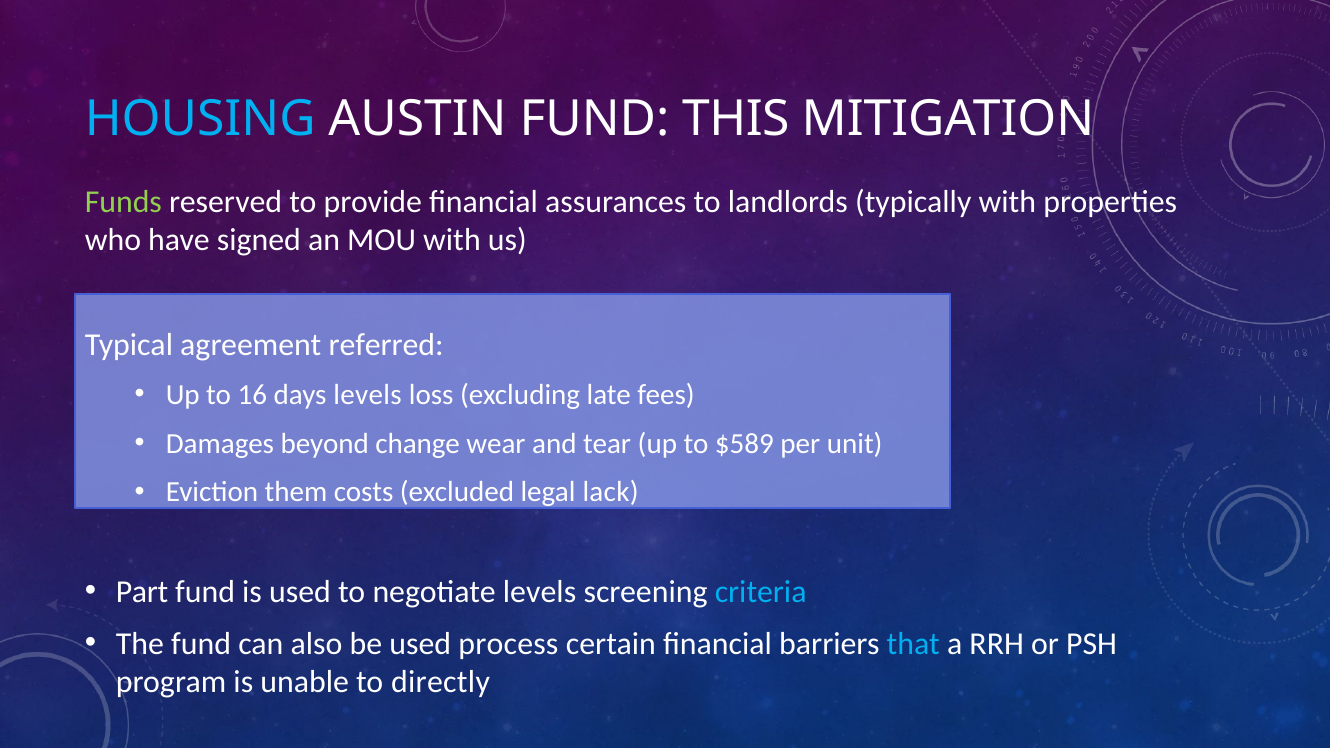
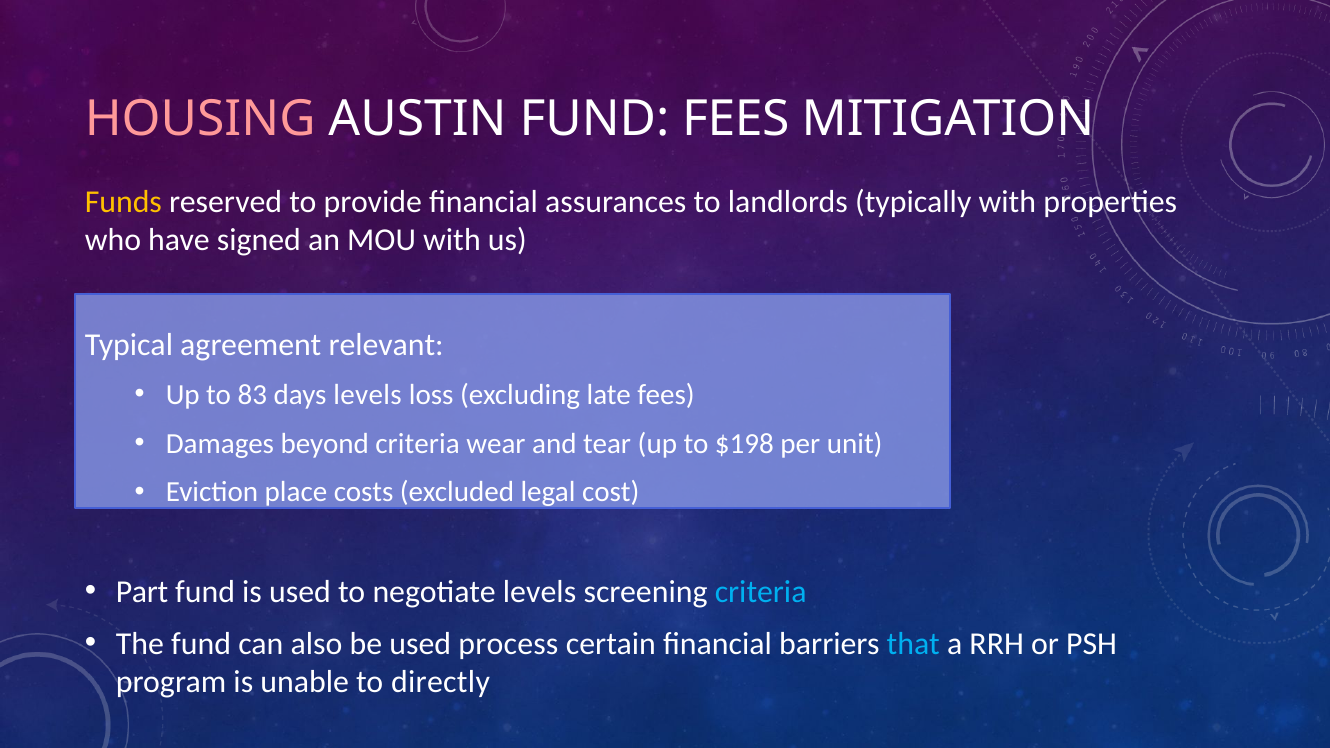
HOUSING colour: light blue -> pink (200, 119)
FUND THIS: THIS -> FEES (736, 119)
Funds colour: light green -> yellow (123, 202)
referred: referred -> relevant (386, 345)
16: 16 -> 83 (252, 395)
beyond change: change -> criteria (418, 444)
$589: $589 -> $198 (744, 444)
them: them -> place (296, 492)
lack: lack -> cost (611, 492)
